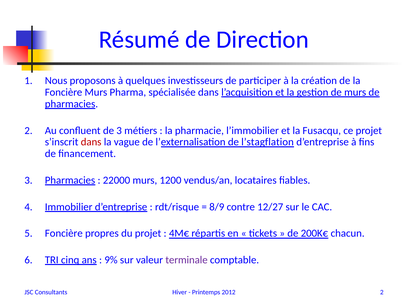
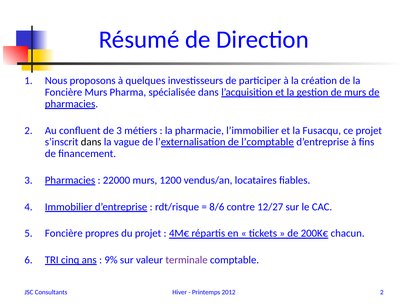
dans colour: red -> black (91, 142)
l’stagflation: l’stagflation -> l’comptable (268, 142)
8/9: 8/9 -> 8/6 (217, 207)
